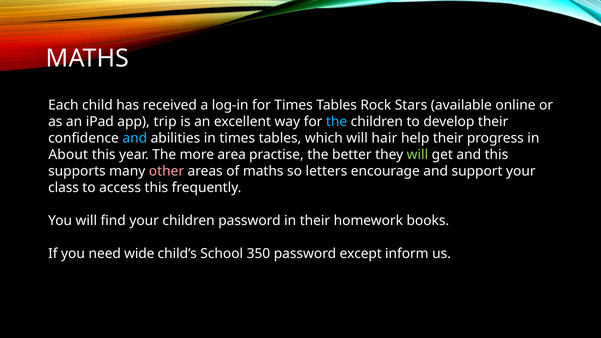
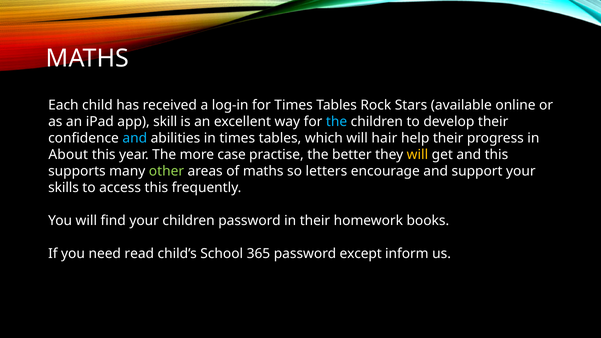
trip: trip -> skill (165, 122)
area: area -> case (232, 155)
will colour: light green -> yellow (417, 155)
other colour: pink -> light green (166, 171)
class: class -> skills (64, 188)
wide: wide -> read (139, 254)
350: 350 -> 365 (258, 254)
